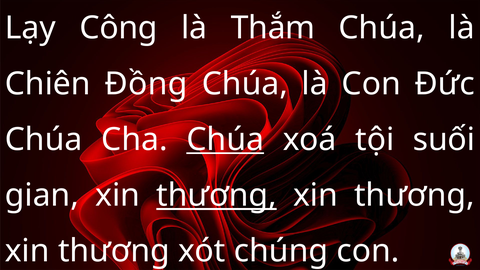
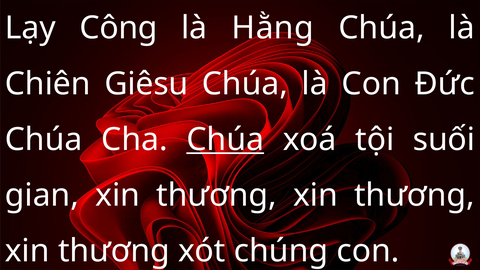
Thắm: Thắm -> Hằng (273, 28)
Đồng: Đồng -> Giêsu (146, 84)
thương underline: present -> none (217, 195)
